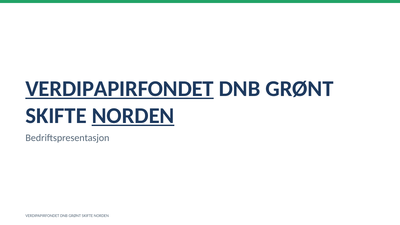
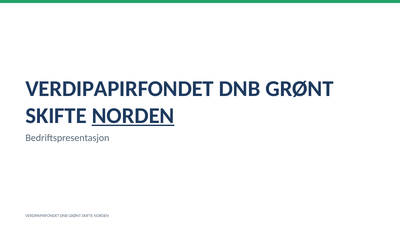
VERDIPAPIRFONDET underline: present -> none (120, 89)
